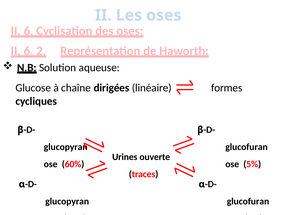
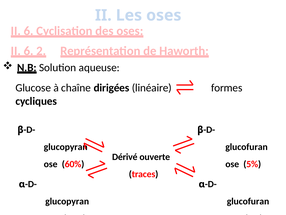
Urines: Urines -> Dérivé (125, 156)
